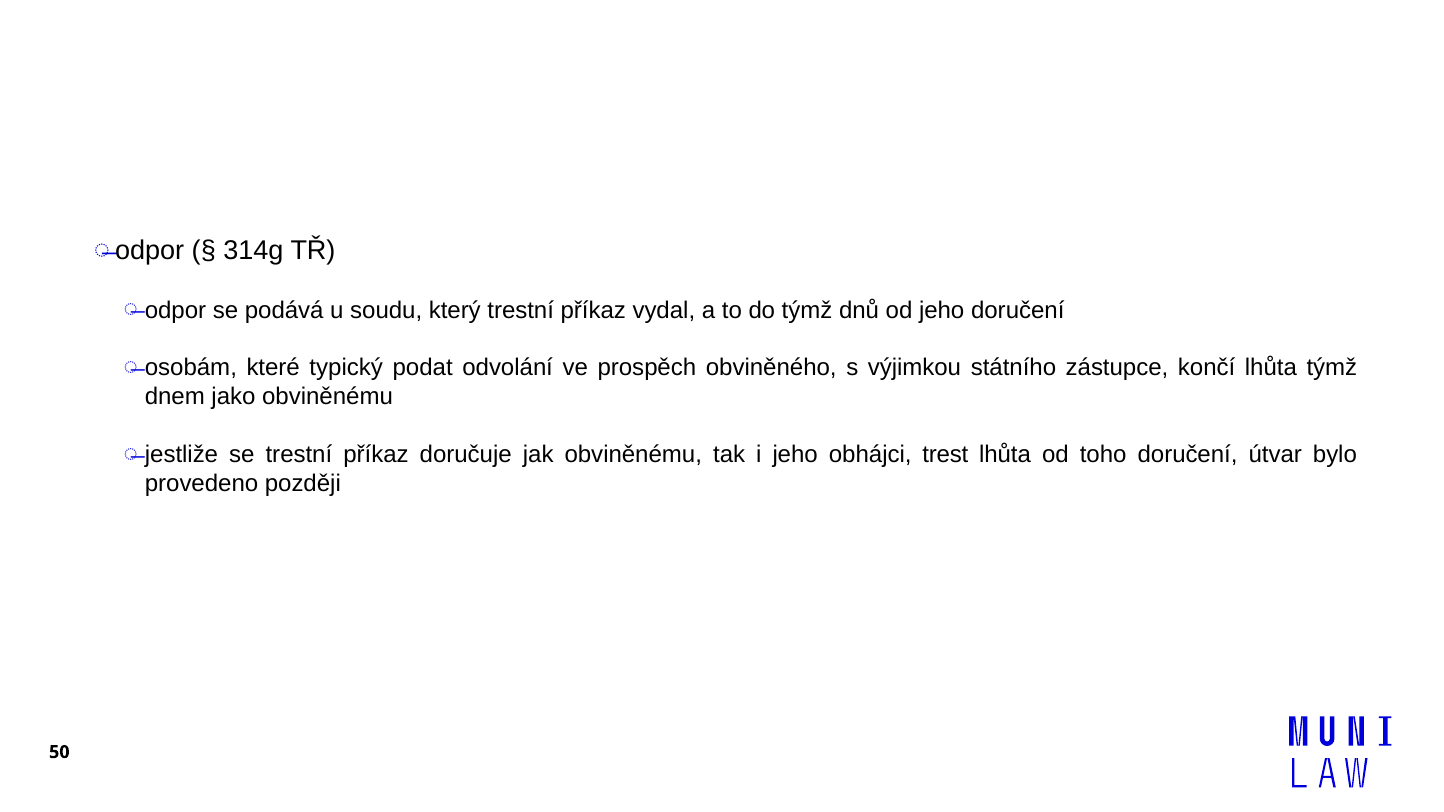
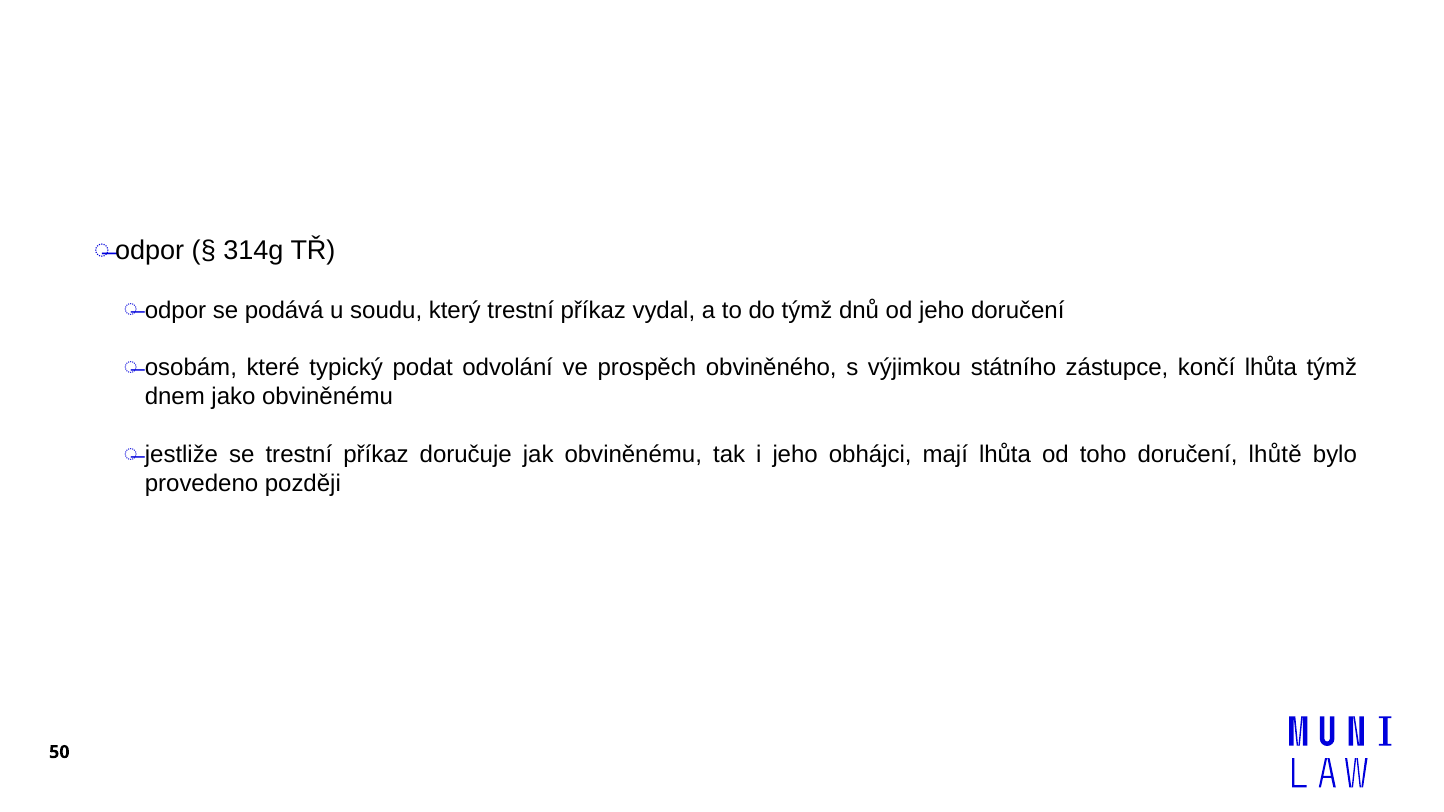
trest: trest -> mají (945, 455)
útvar: útvar -> lhůtě (1275, 455)
